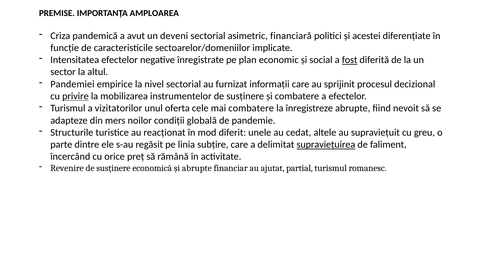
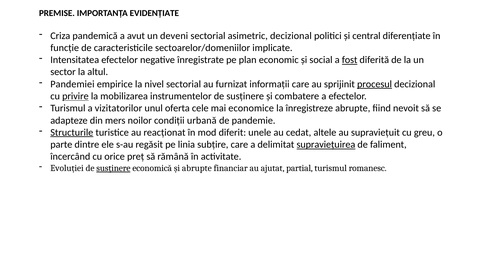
AMPLOAREA: AMPLOAREA -> EVIDENȚIATE (154, 13)
asimetric financiară: financiară -> decizional (291, 36)
acestei: acestei -> central (366, 36)
procesul underline: none -> present (375, 84)
mai combatere: combatere -> economice (251, 108)
globală: globală -> urbană (202, 120)
Structurile underline: none -> present (72, 133)
Revenire: Revenire -> Evoluției (67, 168)
susținere underline: none -> present (113, 168)
